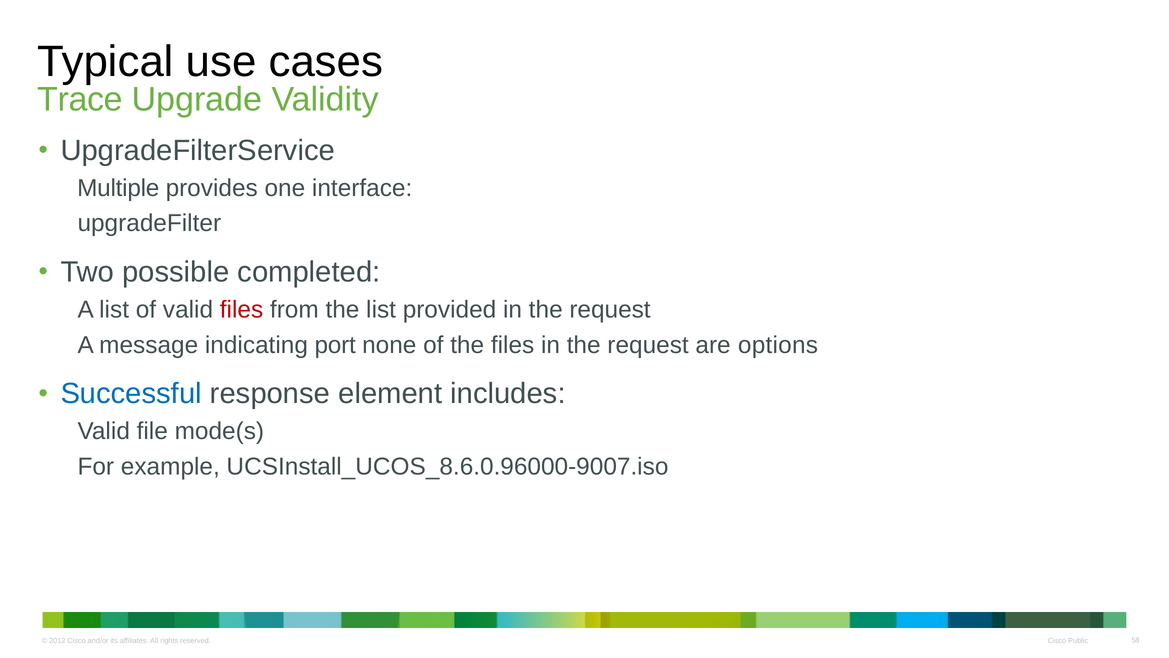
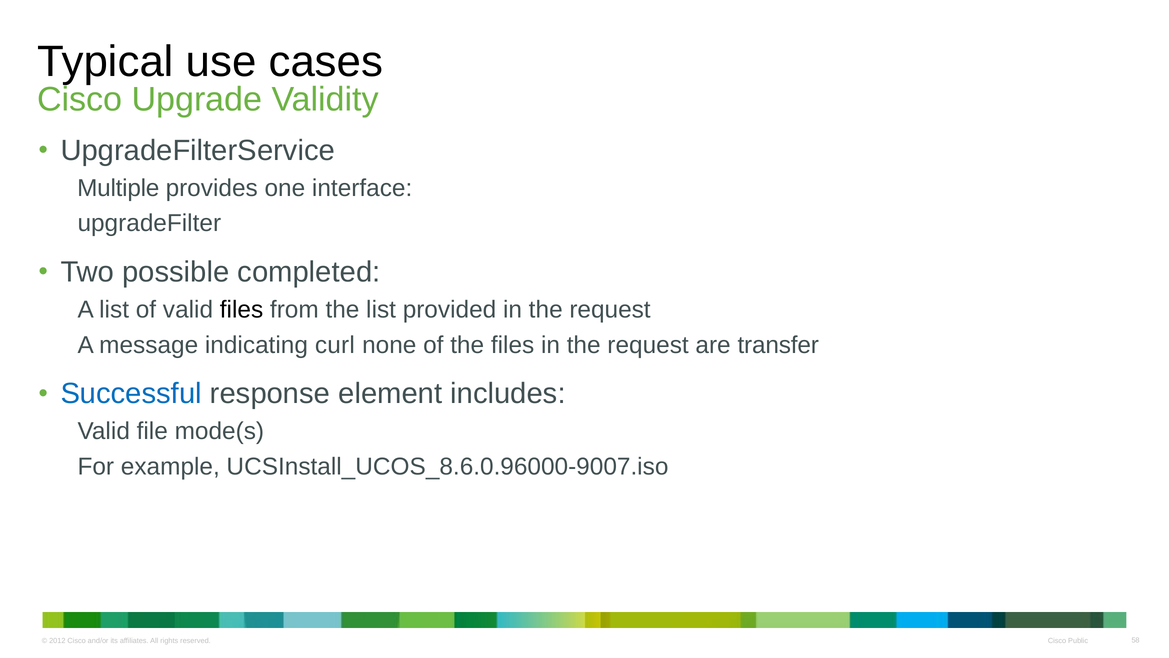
Trace: Trace -> Cisco (80, 100)
files colour: red -> black (242, 310)
port: port -> curl (335, 345)
options: options -> transfer (778, 345)
